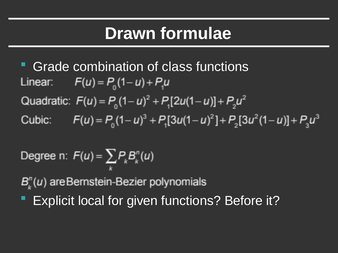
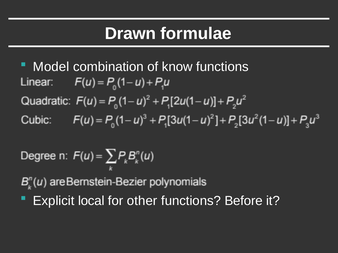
Grade: Grade -> Model (51, 67)
class: class -> know (177, 67)
given: given -> other (142, 201)
